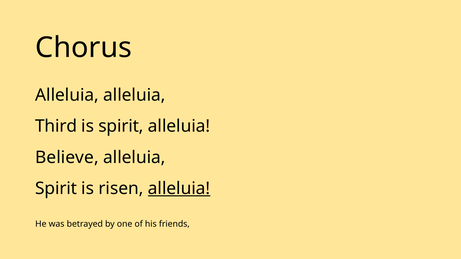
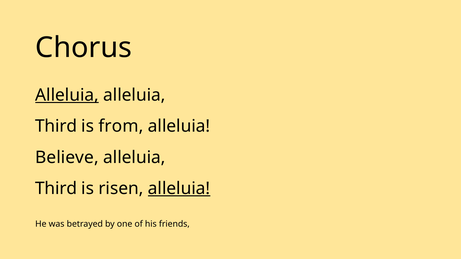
Alleluia underline: none -> present (67, 95)
is spirit: spirit -> from (121, 126)
Spirit: Spirit -> Third (56, 189)
